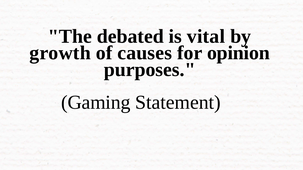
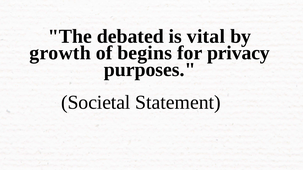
causes: causes -> begins (145, 53)
opinion: opinion -> privacy (238, 53)
Gaming: Gaming -> Societal (96, 103)
